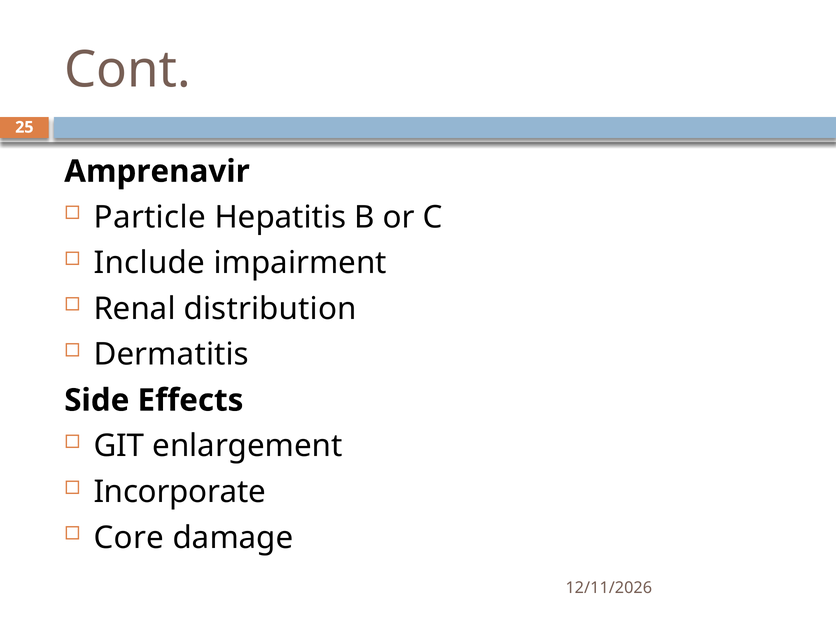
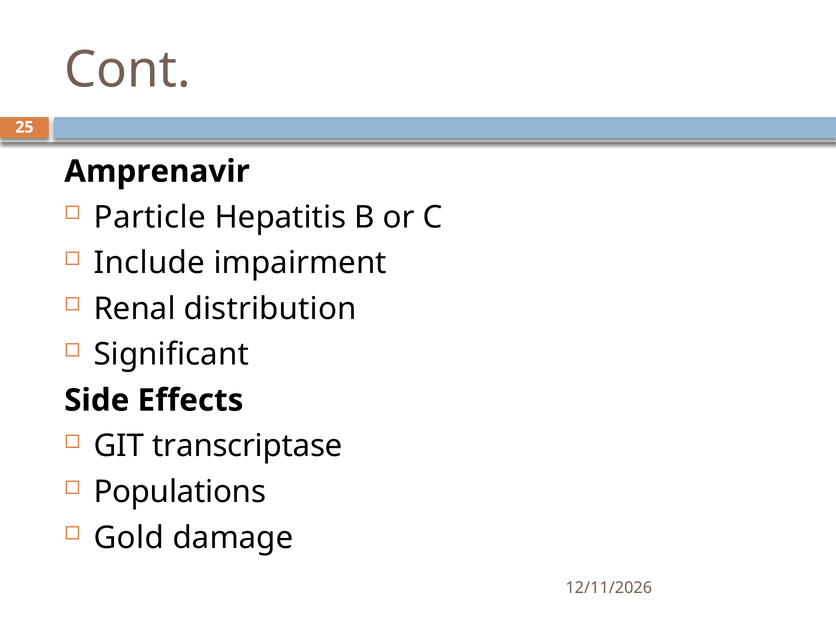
Dermatitis: Dermatitis -> Significant (171, 355)
enlargement: enlargement -> transcriptase (248, 446)
Incorporate: Incorporate -> Populations (180, 492)
Core: Core -> Gold (129, 538)
